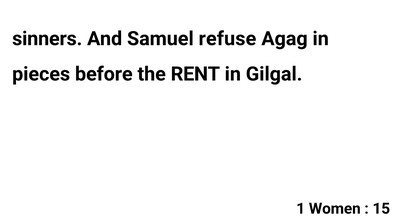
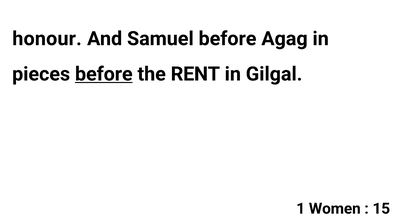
sinners: sinners -> honour (47, 39)
Samuel refuse: refuse -> before (227, 39)
before underline: none -> present (104, 74)
